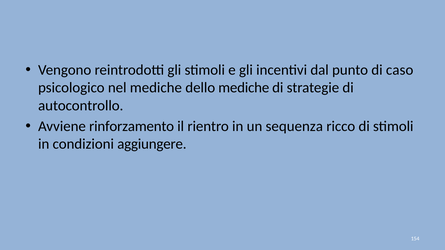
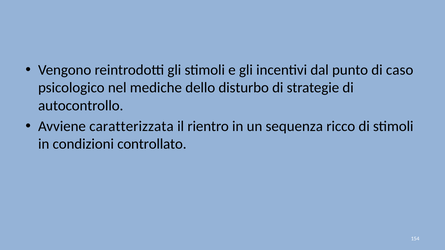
dello mediche: mediche -> disturbo (244, 88)
rinforzamento: rinforzamento -> caratterizzata (131, 126)
aggiungere: aggiungere -> controllato (152, 144)
